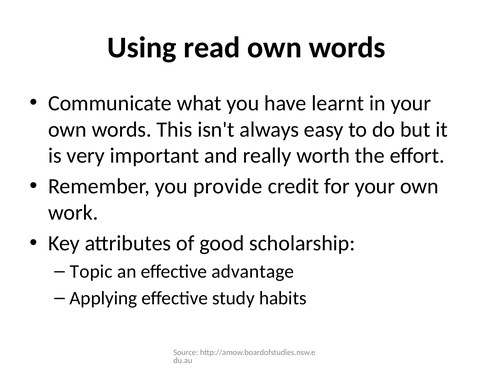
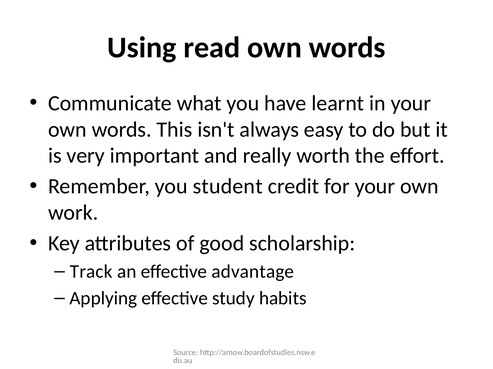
provide: provide -> student (228, 187)
Topic: Topic -> Track (91, 272)
